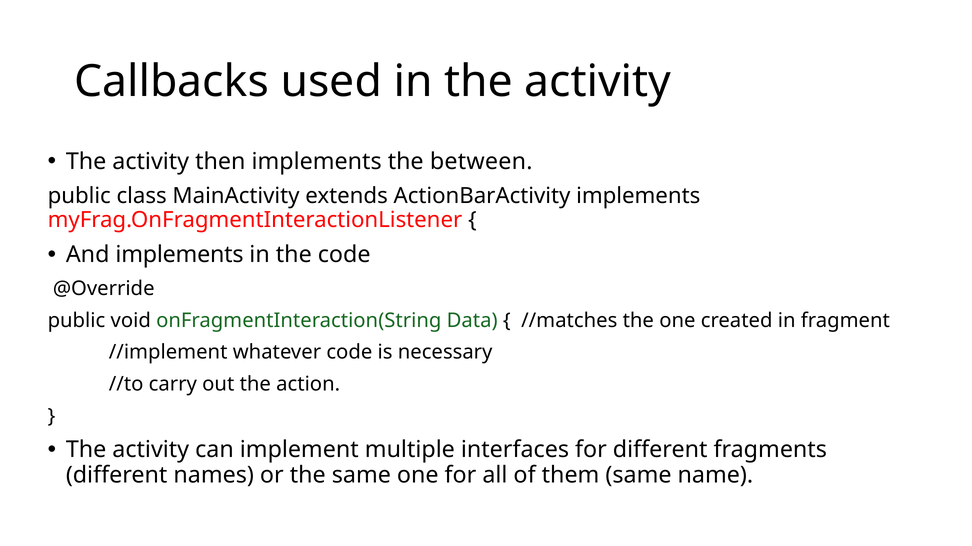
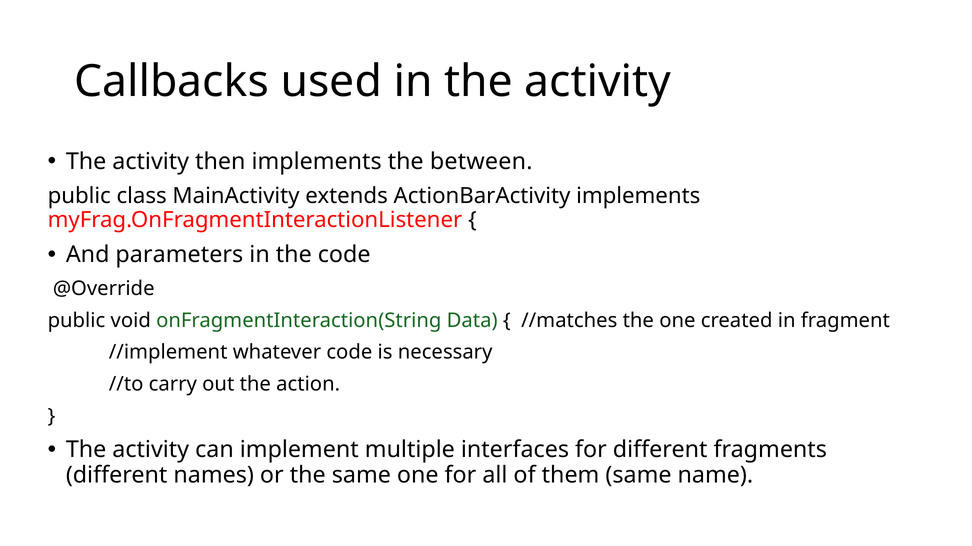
And implements: implements -> parameters (179, 255)
